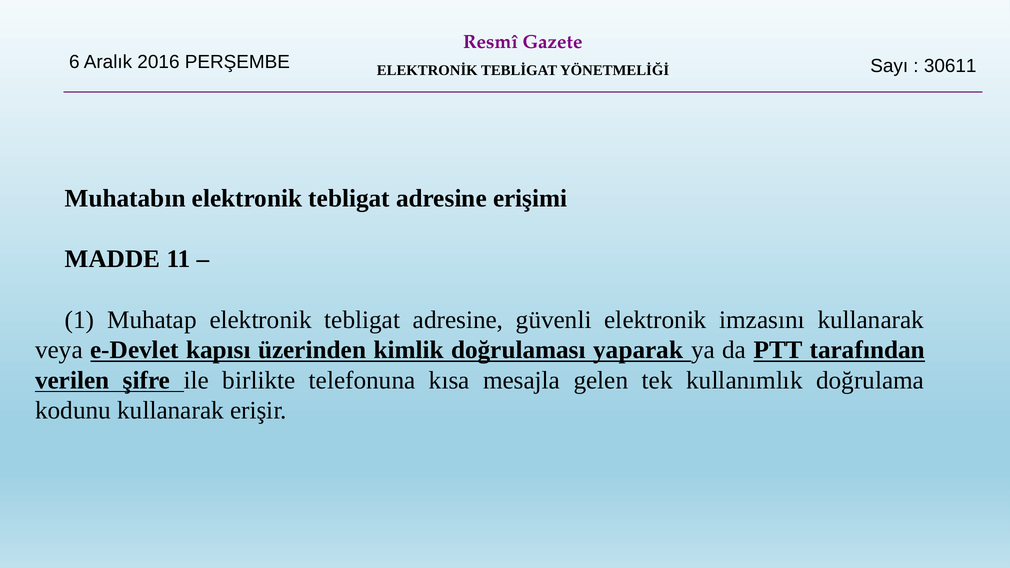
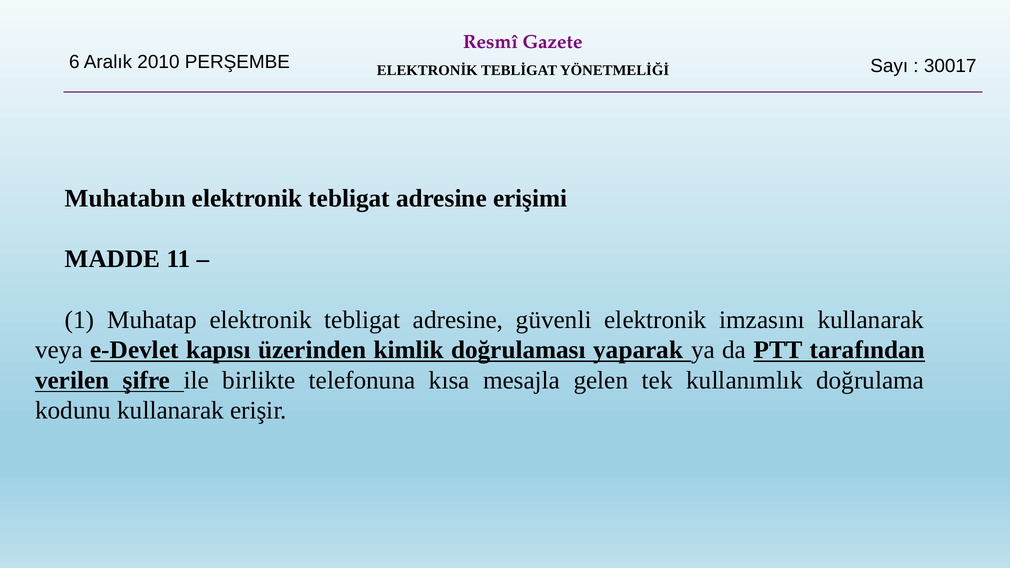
2016: 2016 -> 2010 (158, 62)
30611: 30611 -> 30017 (950, 66)
